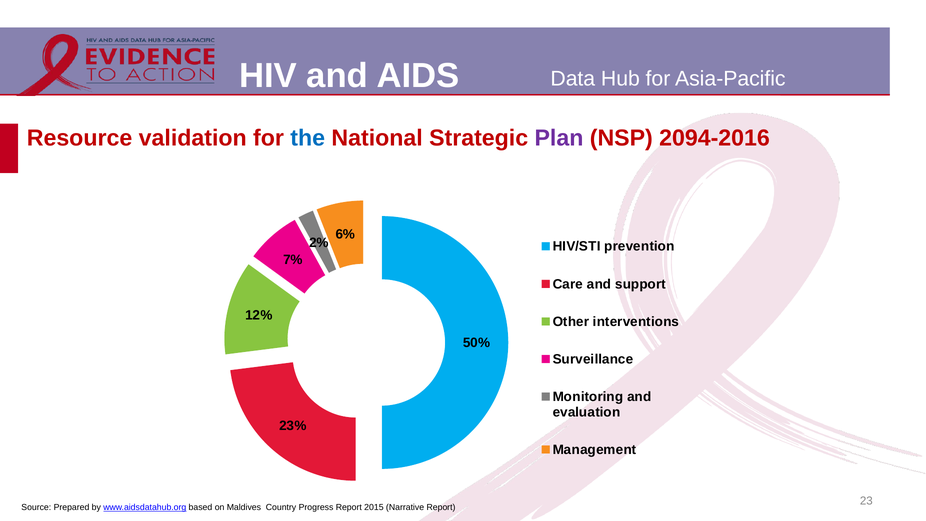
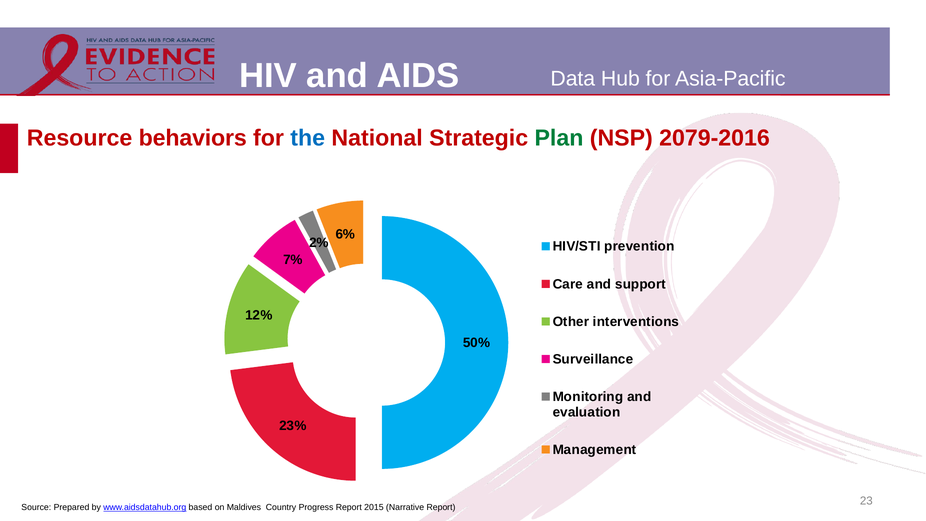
validation: validation -> behaviors (193, 138)
Plan colour: purple -> green (559, 138)
2094-2016: 2094-2016 -> 2079-2016 (715, 138)
